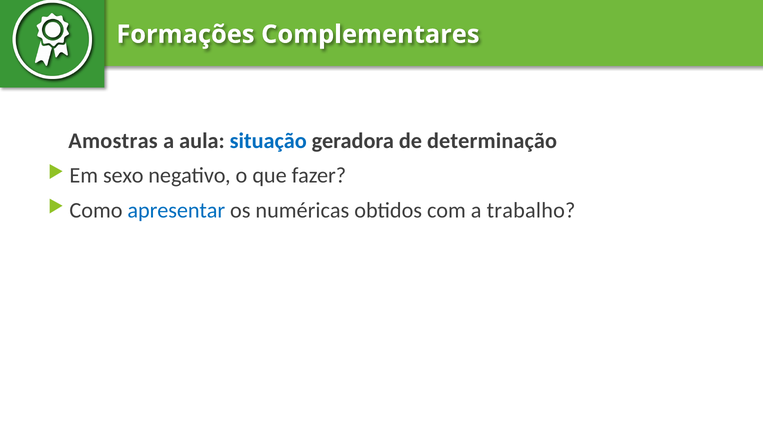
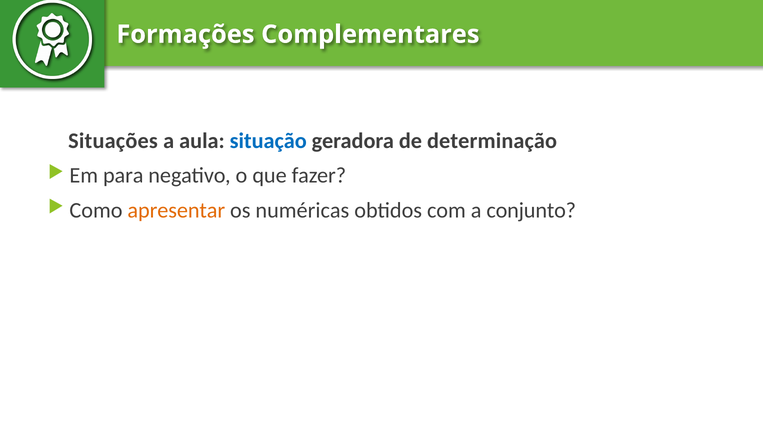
Amostras: Amostras -> Situações (113, 141)
sexo: sexo -> para (123, 176)
apresentar colour: blue -> orange (176, 210)
trabalho: trabalho -> conjunto (531, 210)
